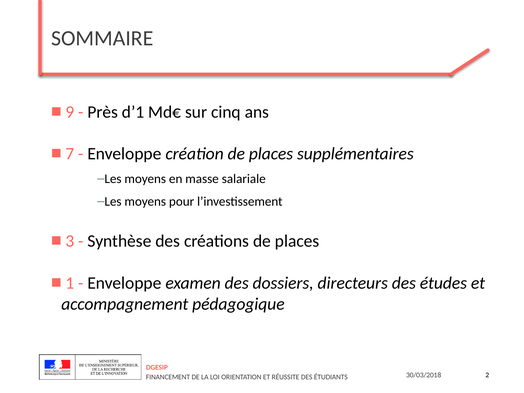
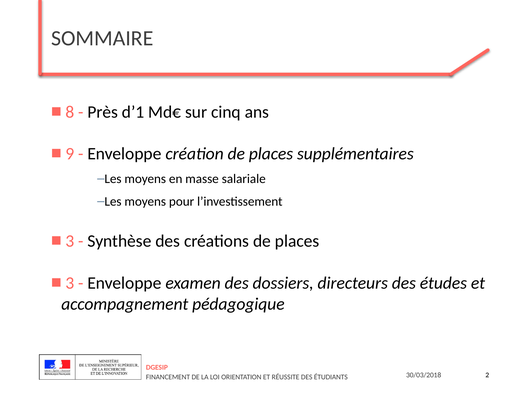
9: 9 -> 8 (70, 112)
7: 7 -> 9 (70, 154)
1: 1 -> 3 (70, 283)
